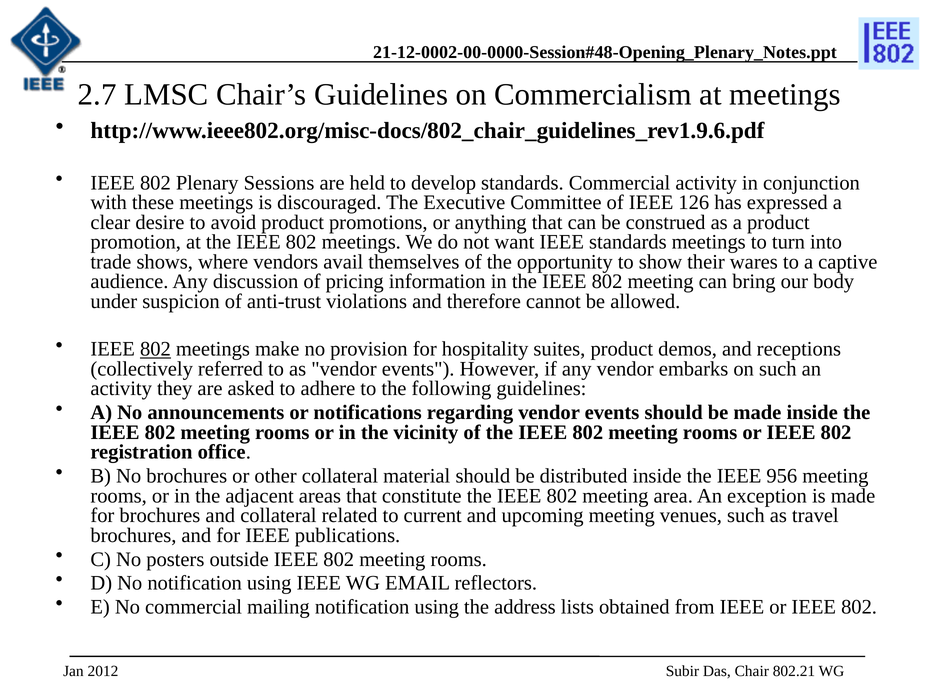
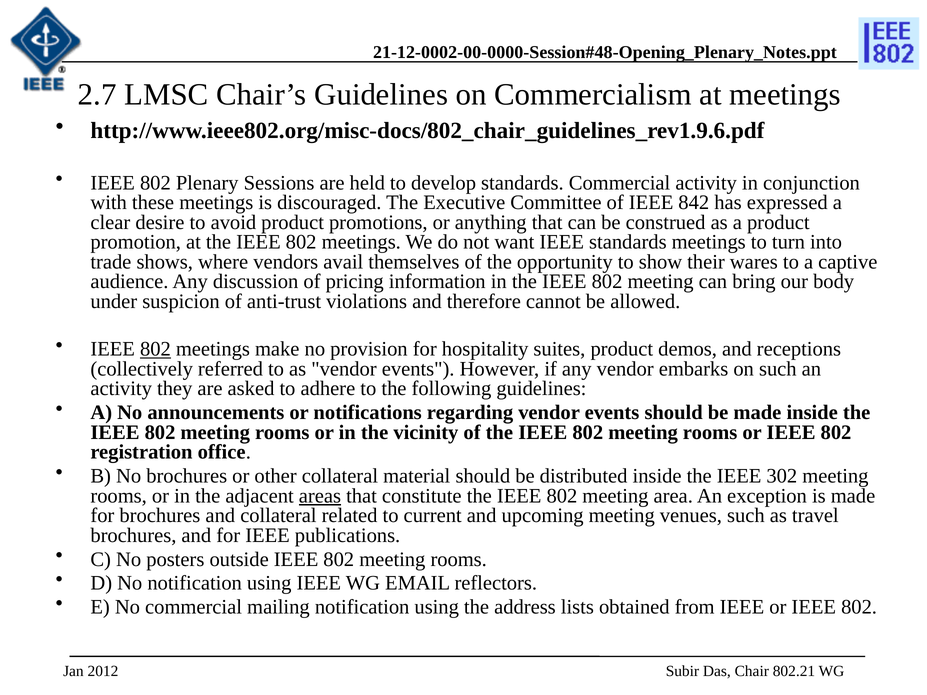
126: 126 -> 842 (694, 203)
956: 956 -> 302 (782, 476)
areas underline: none -> present (320, 496)
